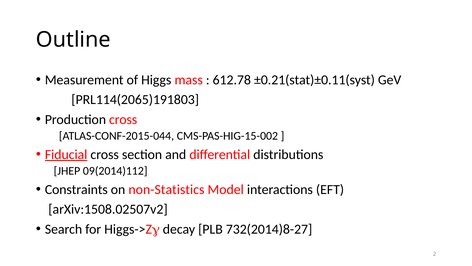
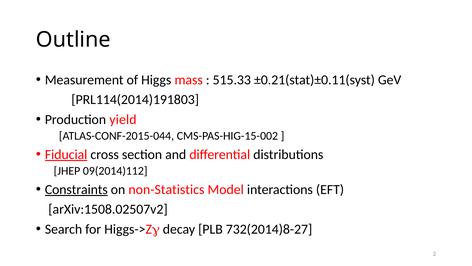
612.78: 612.78 -> 515.33 (232, 80)
PRL114(2065)191803: PRL114(2065)191803 -> PRL114(2014)191803 (135, 100)
Production cross: cross -> yield (123, 119)
Constraints underline: none -> present (76, 189)
